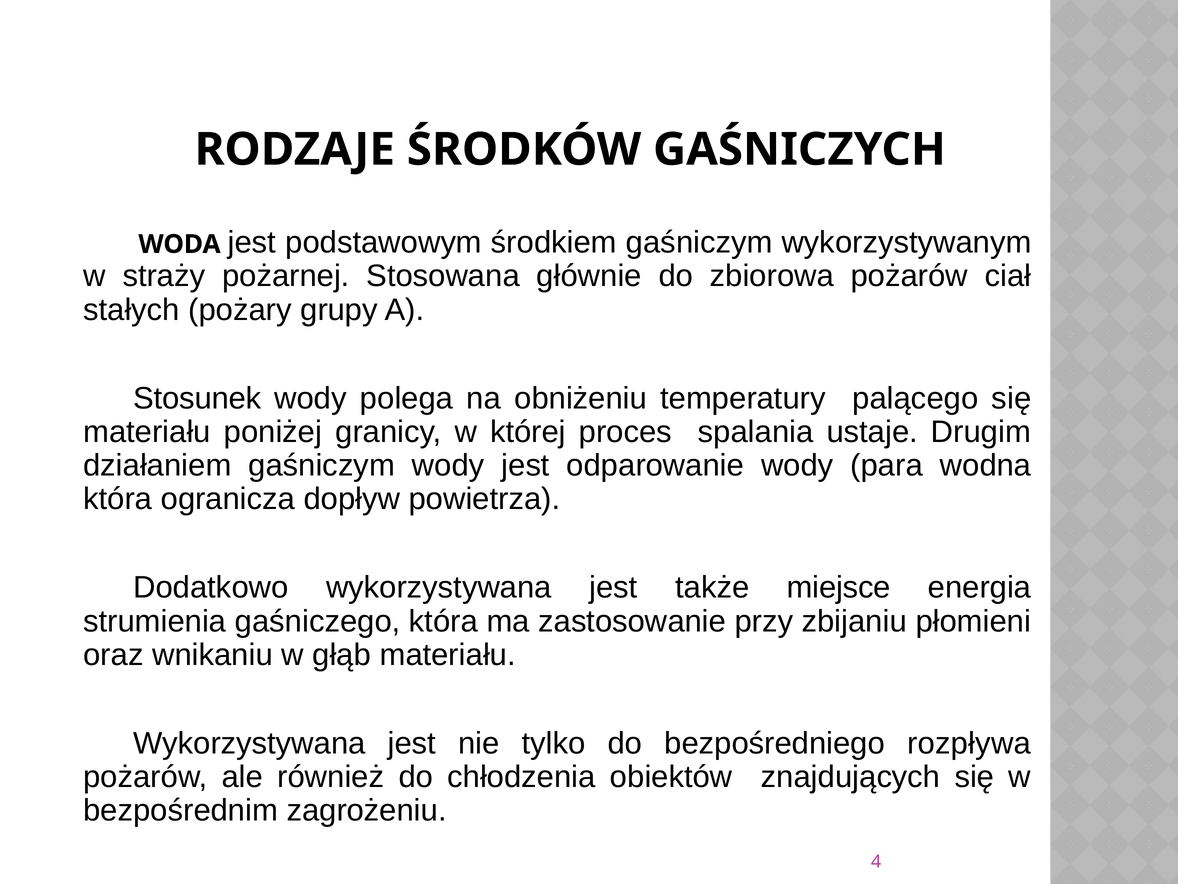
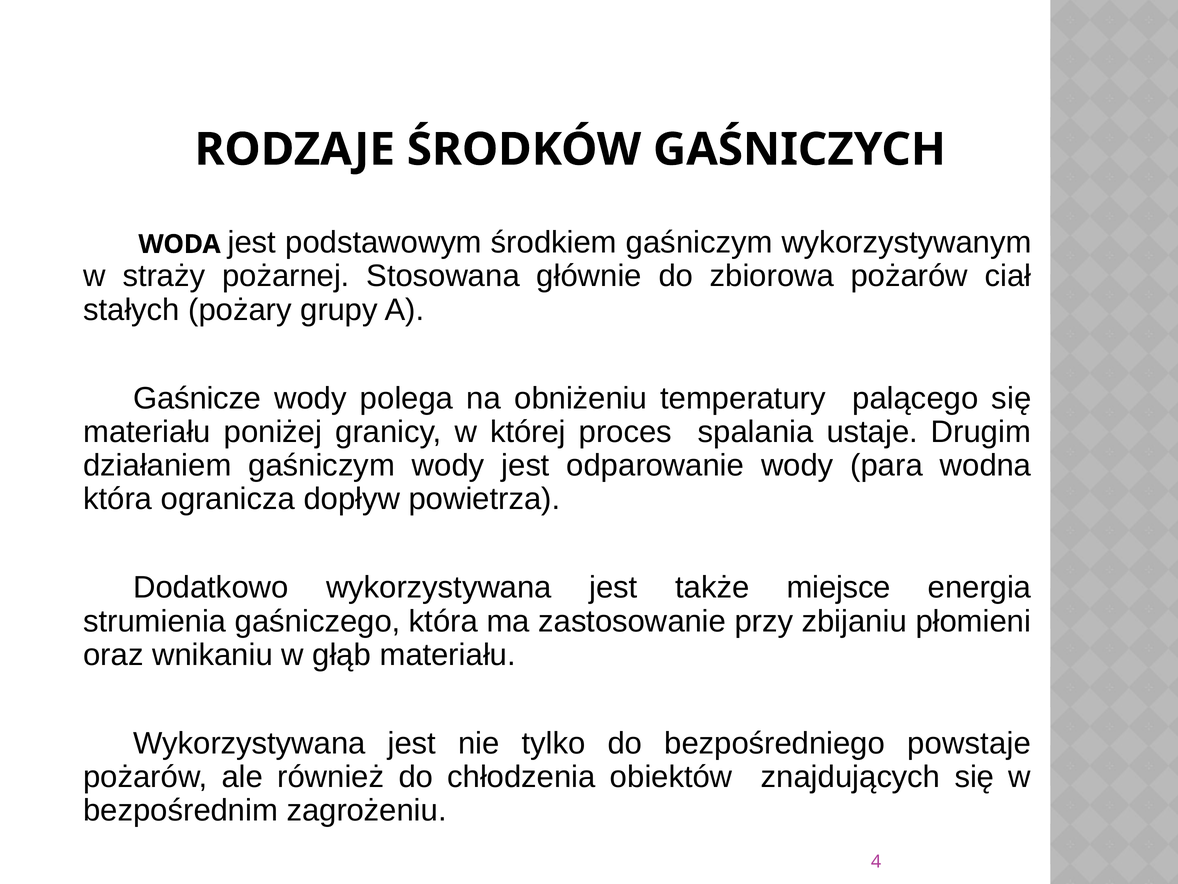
Stosunek: Stosunek -> Gaśnicze (197, 398)
rozpływa: rozpływa -> powstaje (969, 743)
